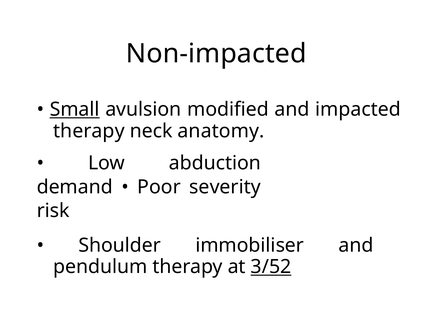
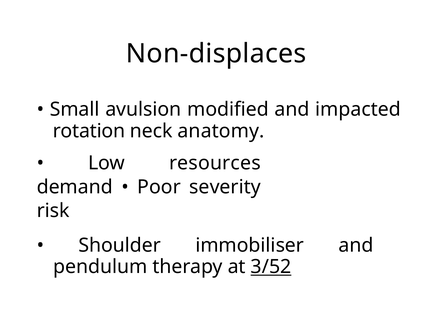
Non-impacted: Non-impacted -> Non-displaces (216, 53)
Small underline: present -> none (75, 109)
therapy: therapy -> rotation (89, 131)
abduction: abduction -> resources (215, 163)
